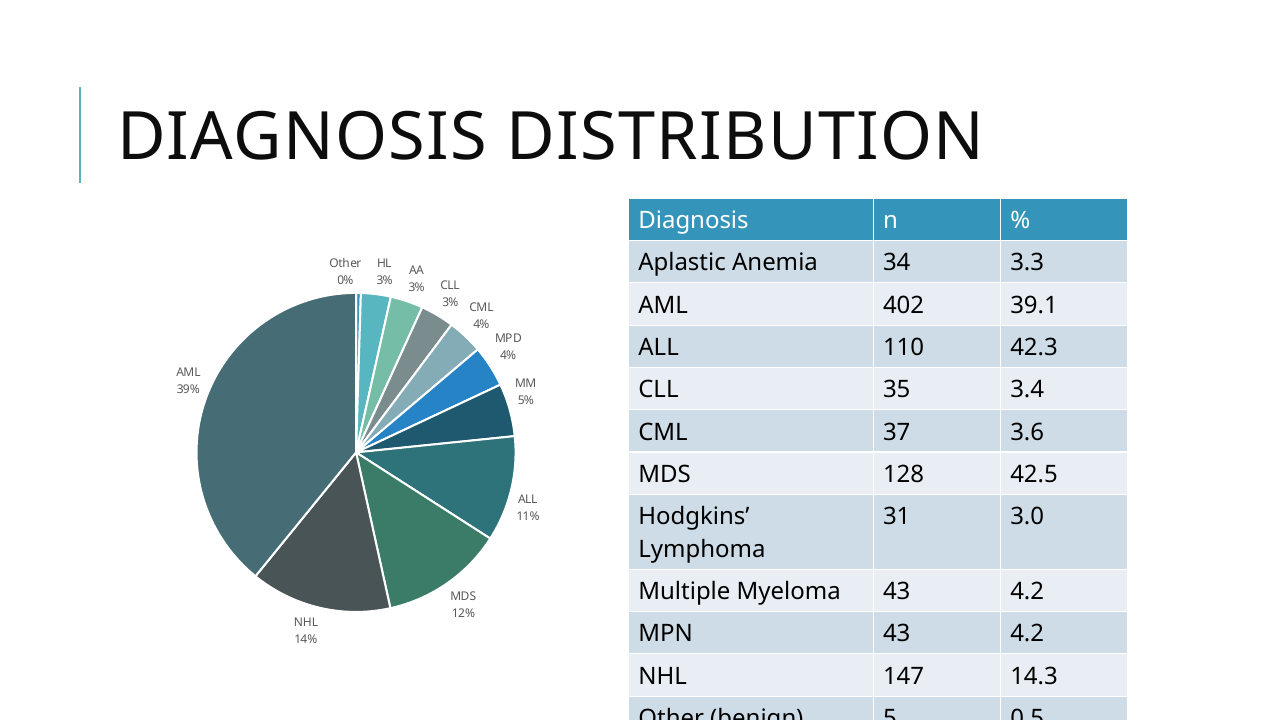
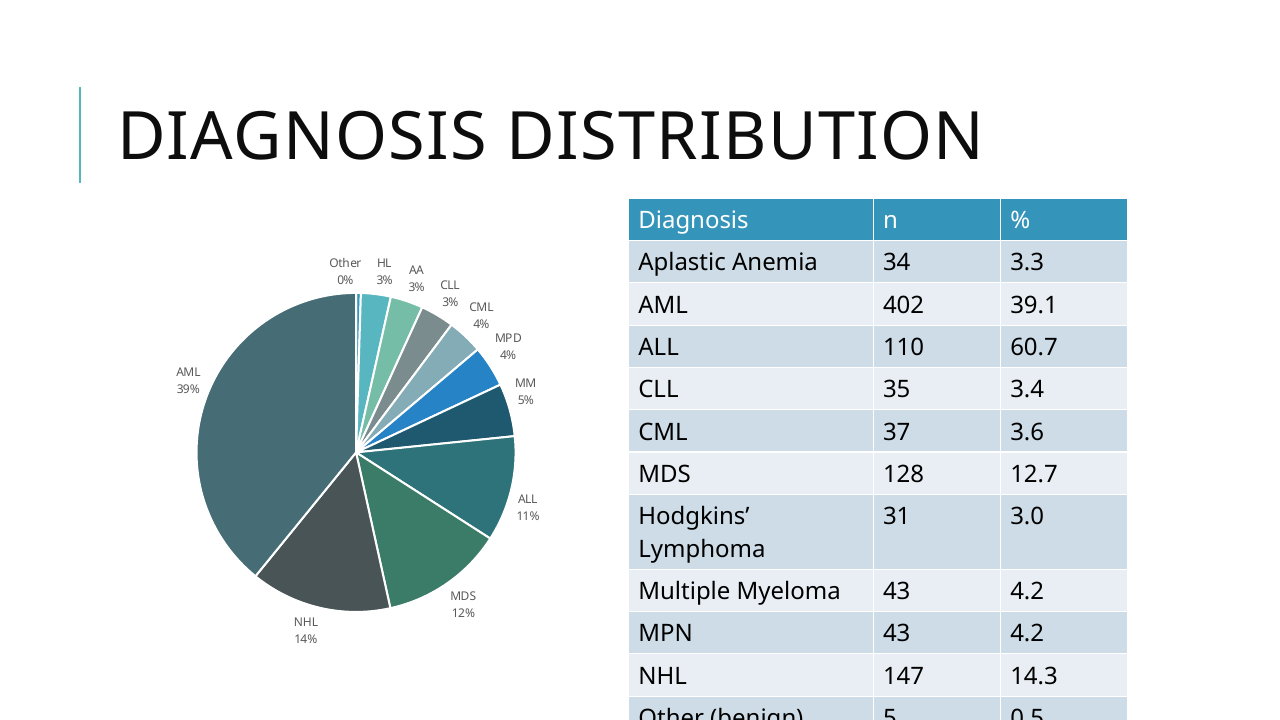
42.3: 42.3 -> 60.7 (1034, 348)
42.5: 42.5 -> 12.7 (1034, 474)
